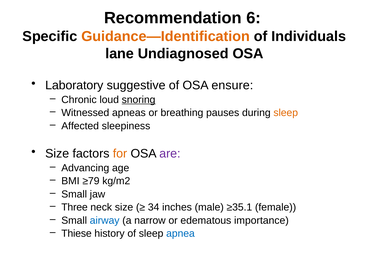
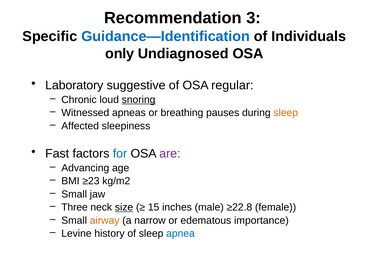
6: 6 -> 3 (254, 18)
Guidance—Identification colour: orange -> blue (166, 36)
lane: lane -> only (120, 54)
ensure: ensure -> regular (232, 85)
Size: Size -> Fast (57, 154)
for colour: orange -> blue (120, 154)
≥79: ≥79 -> ≥23 (91, 181)
size underline: none -> present (124, 207)
34: 34 -> 15 (154, 207)
≥35.1: ≥35.1 -> ≥22.8 (239, 207)
airway colour: blue -> orange (105, 220)
Thiese: Thiese -> Levine (76, 233)
